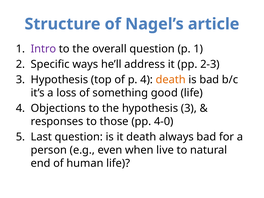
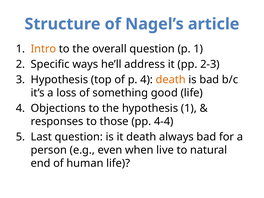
Intro colour: purple -> orange (43, 49)
hypothesis 3: 3 -> 1 (189, 108)
4-0: 4-0 -> 4-4 (164, 121)
